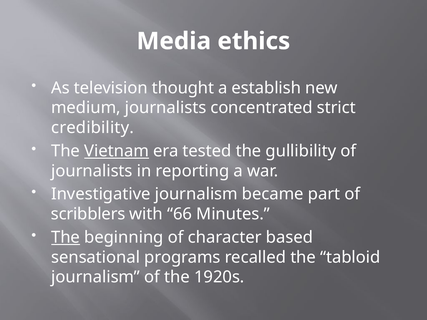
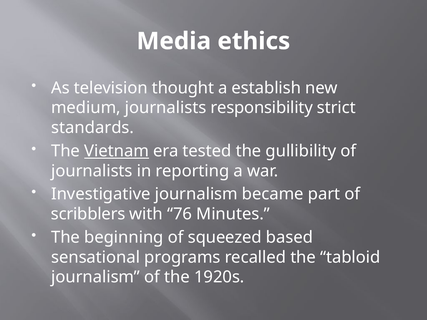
concentrated: concentrated -> responsibility (262, 108)
credibility: credibility -> standards (93, 128)
66: 66 -> 76 (180, 214)
The underline: present -> none (66, 238)
character: character -> squeezed (225, 238)
